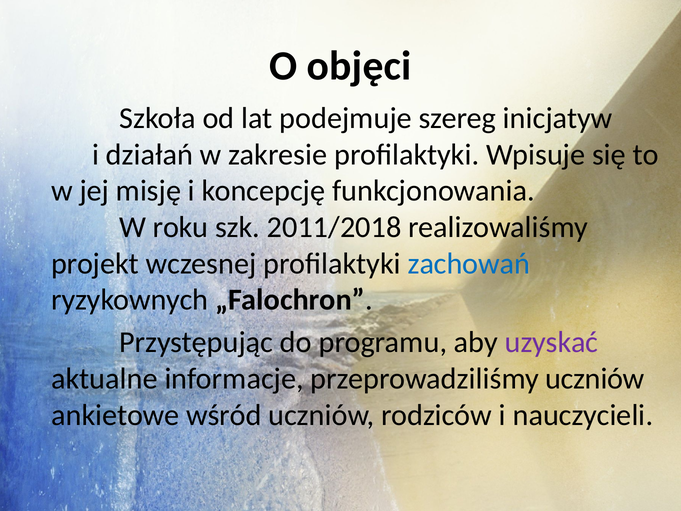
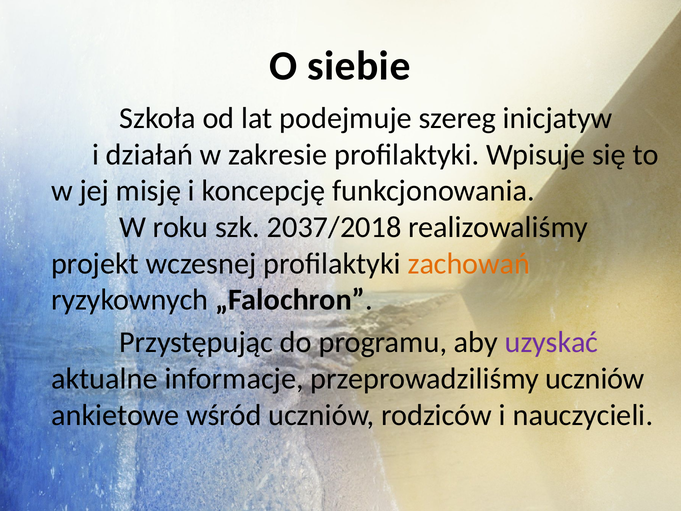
objęci: objęci -> siebie (359, 66)
2011/2018: 2011/2018 -> 2037/2018 (334, 227)
zachowań colour: blue -> orange (469, 263)
